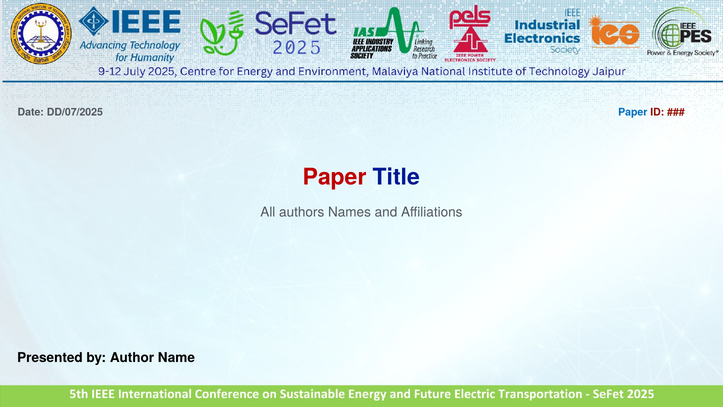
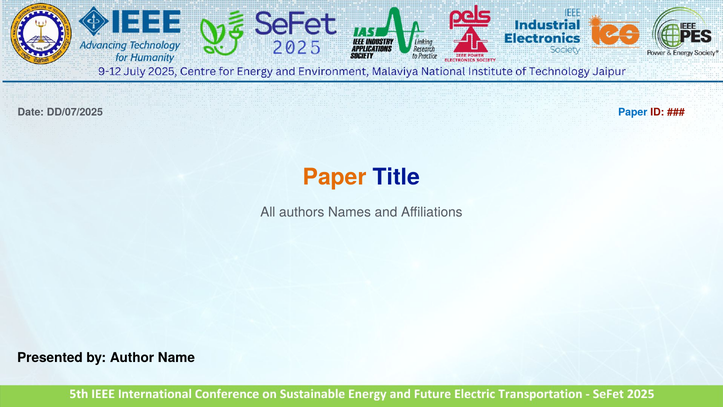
Paper colour: red -> orange (335, 177)
